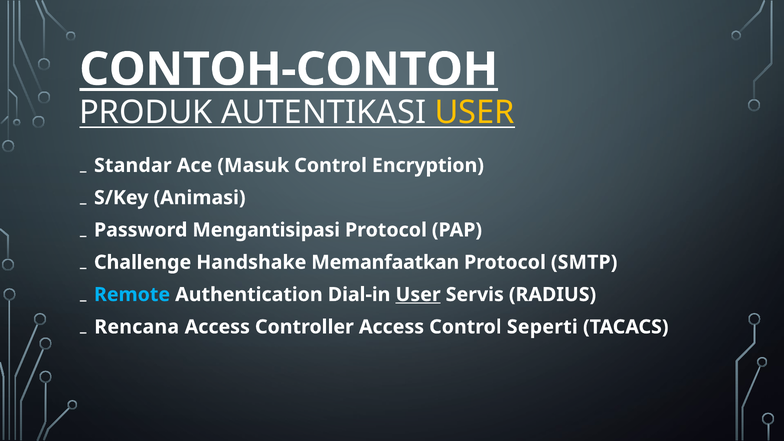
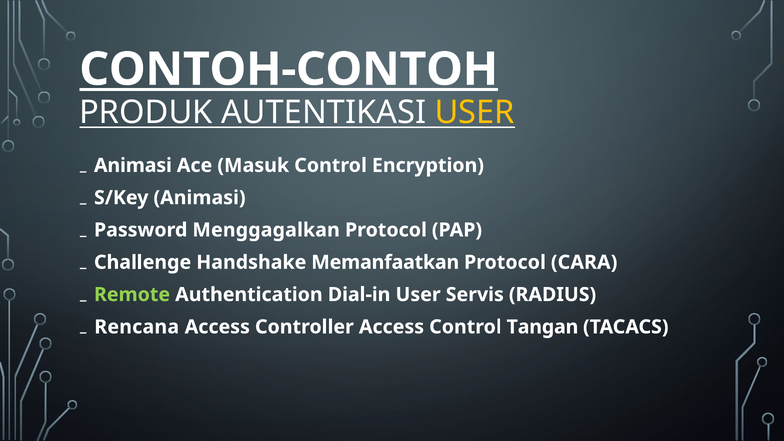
Standar: Standar -> Animasi (133, 165)
Mengantisipasi: Mengantisipasi -> Menggagalkan (266, 230)
SMTP: SMTP -> CARA (584, 262)
Remote colour: light blue -> light green (132, 295)
User underline: present -> none (418, 295)
Seperti: Seperti -> Tangan (542, 327)
